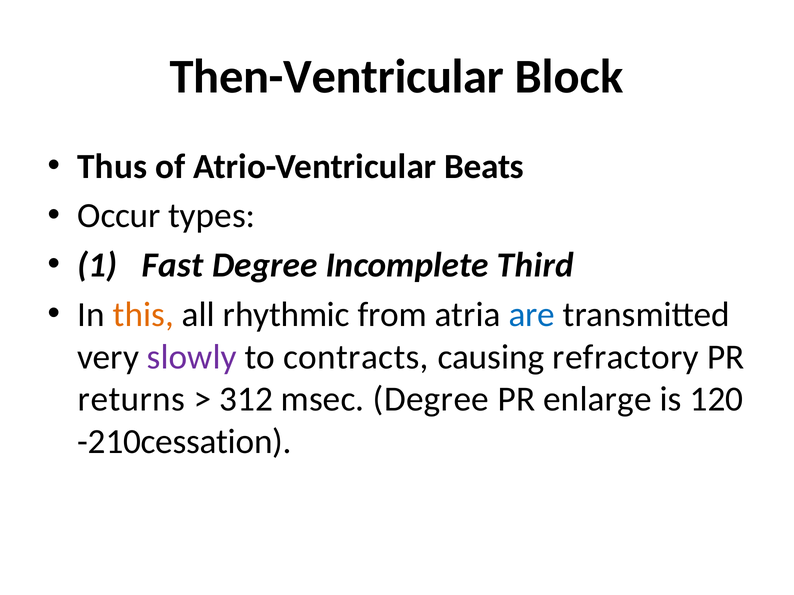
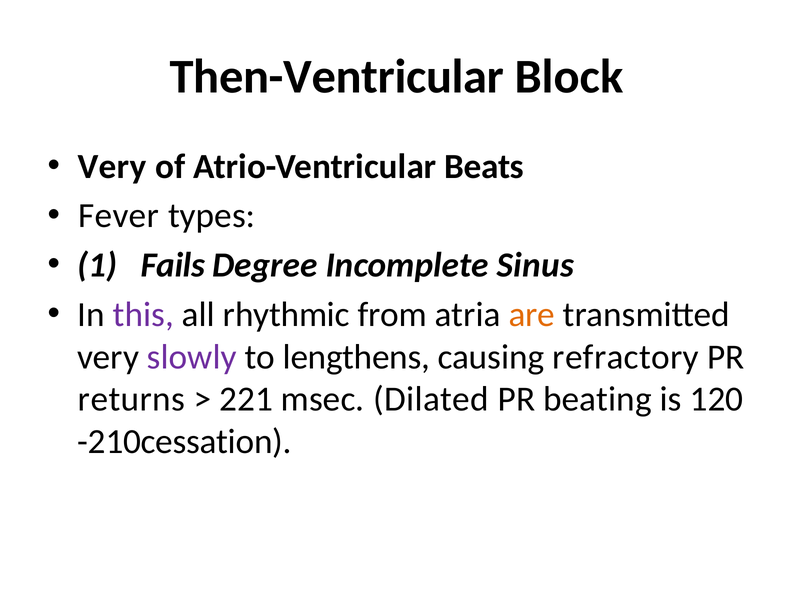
Thus: Thus -> Very (112, 167)
Occur: Occur -> Fever (119, 216)
Fast: Fast -> Fails (173, 265)
Third: Third -> Sinus (535, 265)
this colour: orange -> purple (143, 315)
are colour: blue -> orange (532, 315)
contracts: contracts -> lengthens (356, 357)
312: 312 -> 221 (246, 400)
msec Degree: Degree -> Dilated (431, 400)
enlarge: enlarge -> beating (597, 400)
